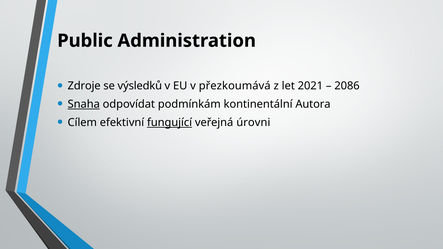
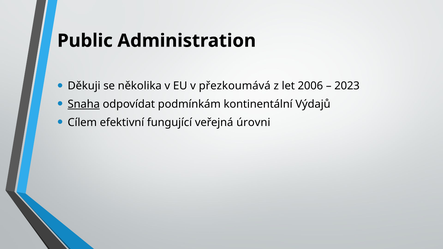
Zdroje: Zdroje -> Děkuji (84, 86)
výsledků: výsledků -> několika (140, 86)
2021: 2021 -> 2006 (310, 86)
2086: 2086 -> 2023 (347, 86)
Autora: Autora -> Výdajů (313, 104)
fungující underline: present -> none (170, 123)
